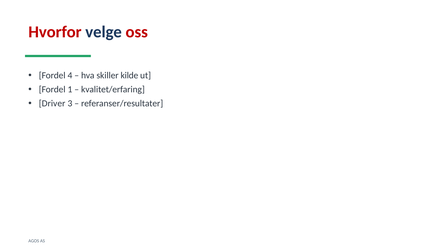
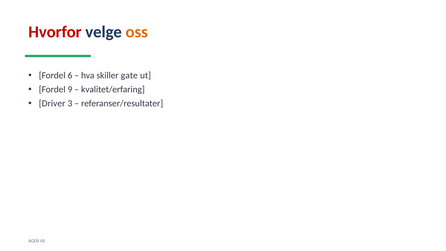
oss colour: red -> orange (137, 32)
4: 4 -> 6 (70, 76)
kilde: kilde -> gate (129, 76)
1: 1 -> 9 (70, 89)
